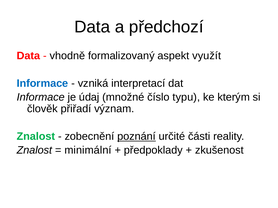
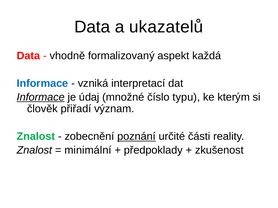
předchozí: předchozí -> ukazatelů (166, 27)
využít: využít -> každá (207, 56)
Informace underline: none -> present (41, 97)
